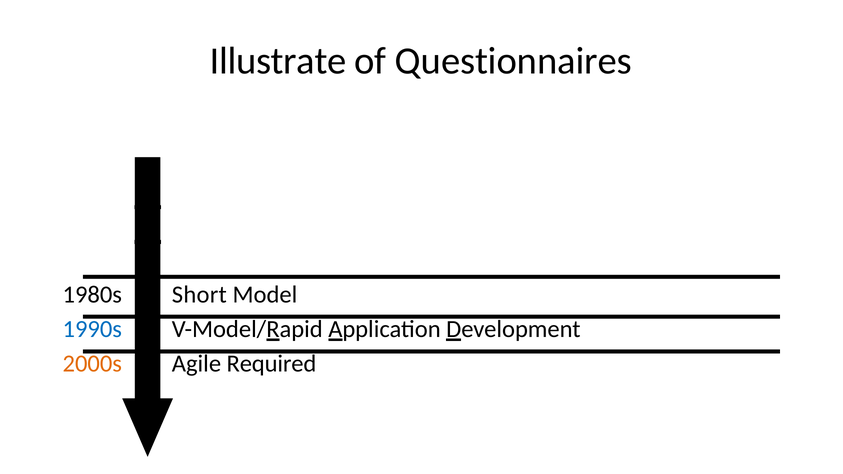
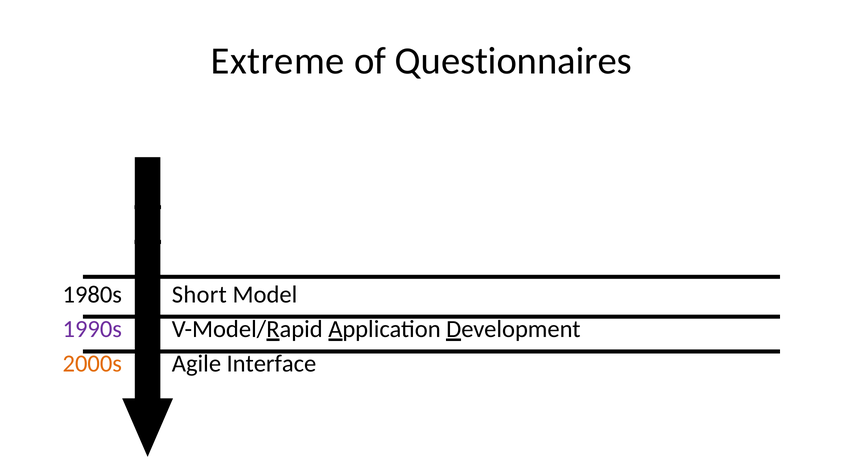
Illustrate: Illustrate -> Extreme (278, 61)
1990s colour: blue -> purple (92, 329)
Required: Required -> Interface (271, 364)
